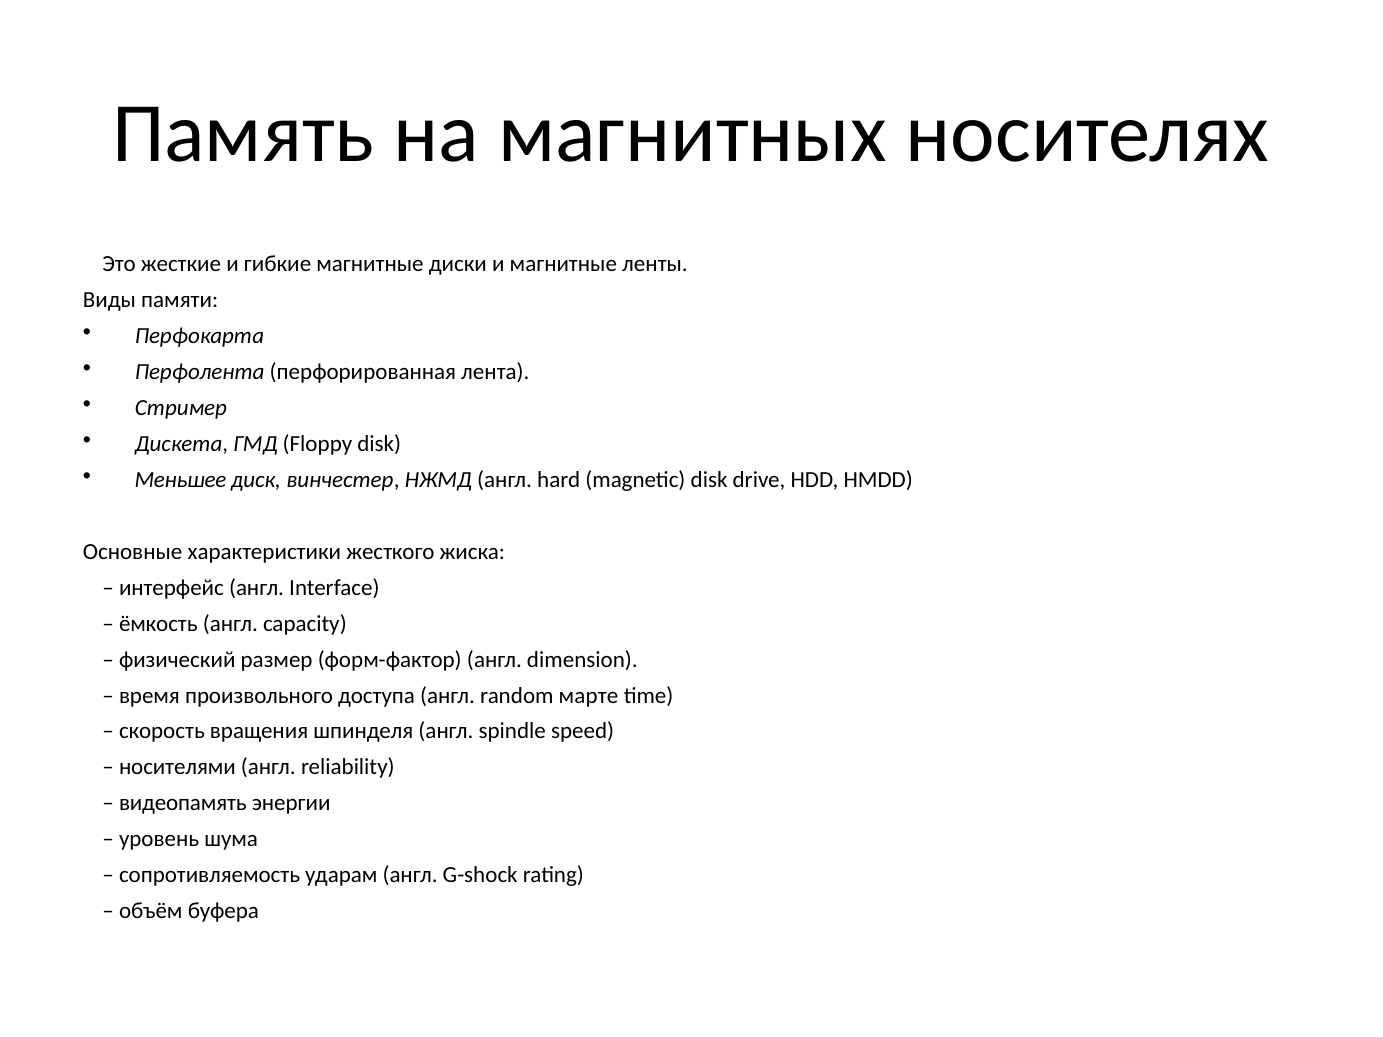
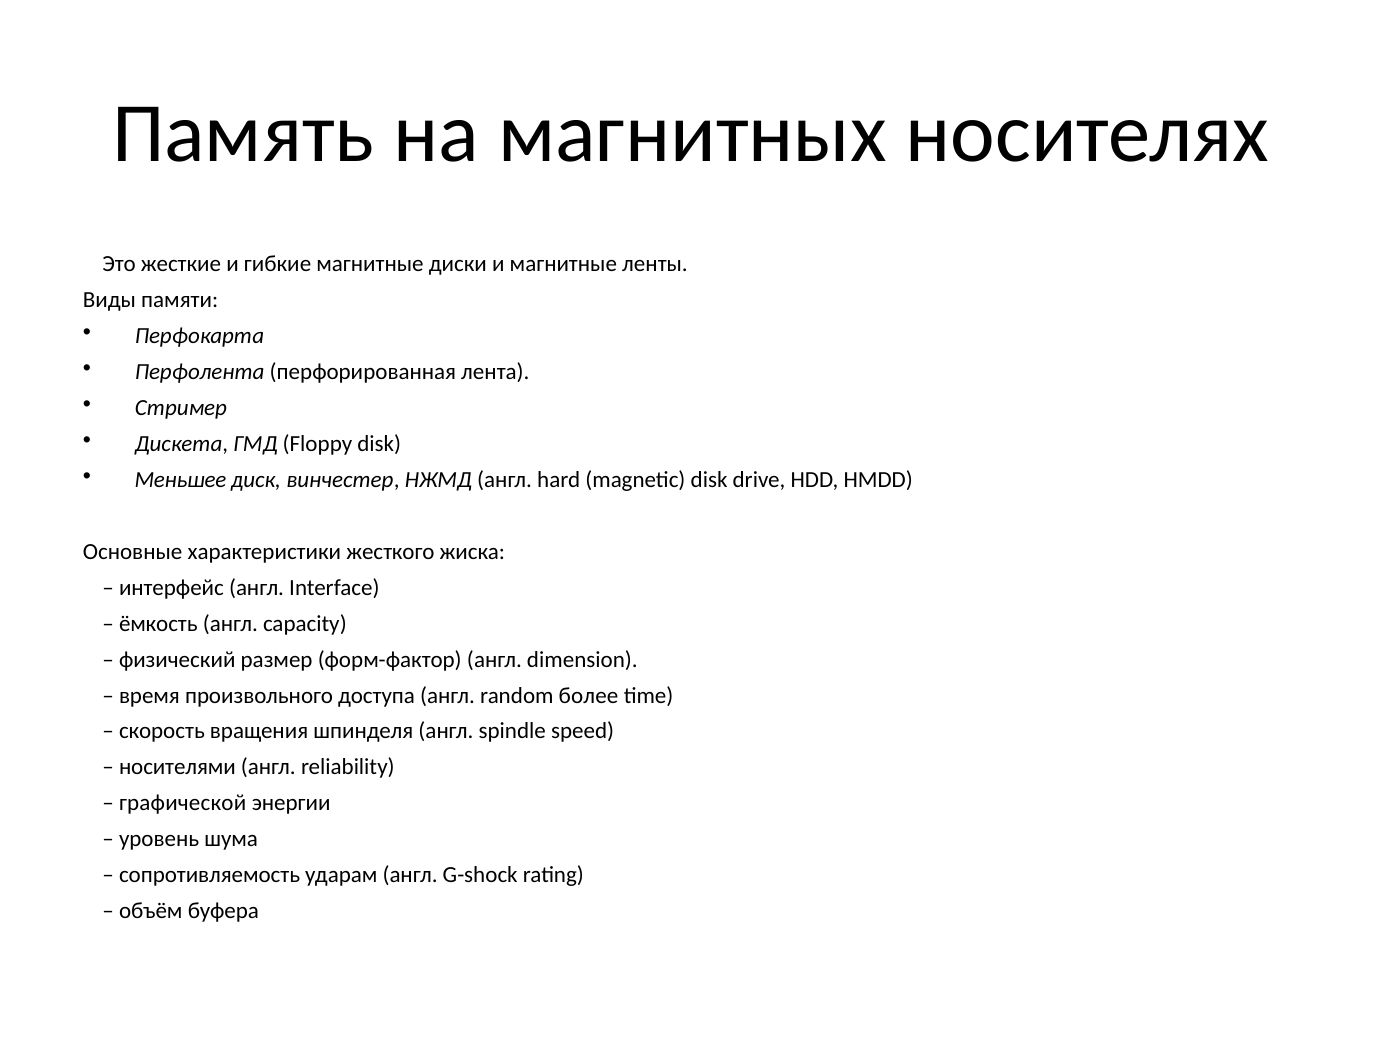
марте: марте -> более (589, 696)
видеопамять: видеопамять -> графической (183, 803)
